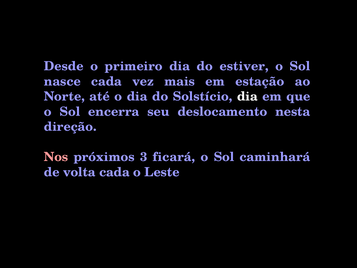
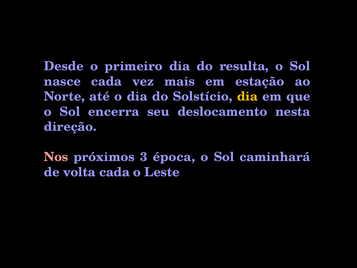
estiver: estiver -> resulta (244, 66)
dia colour: white -> yellow (247, 96)
ficará: ficará -> época (174, 157)
